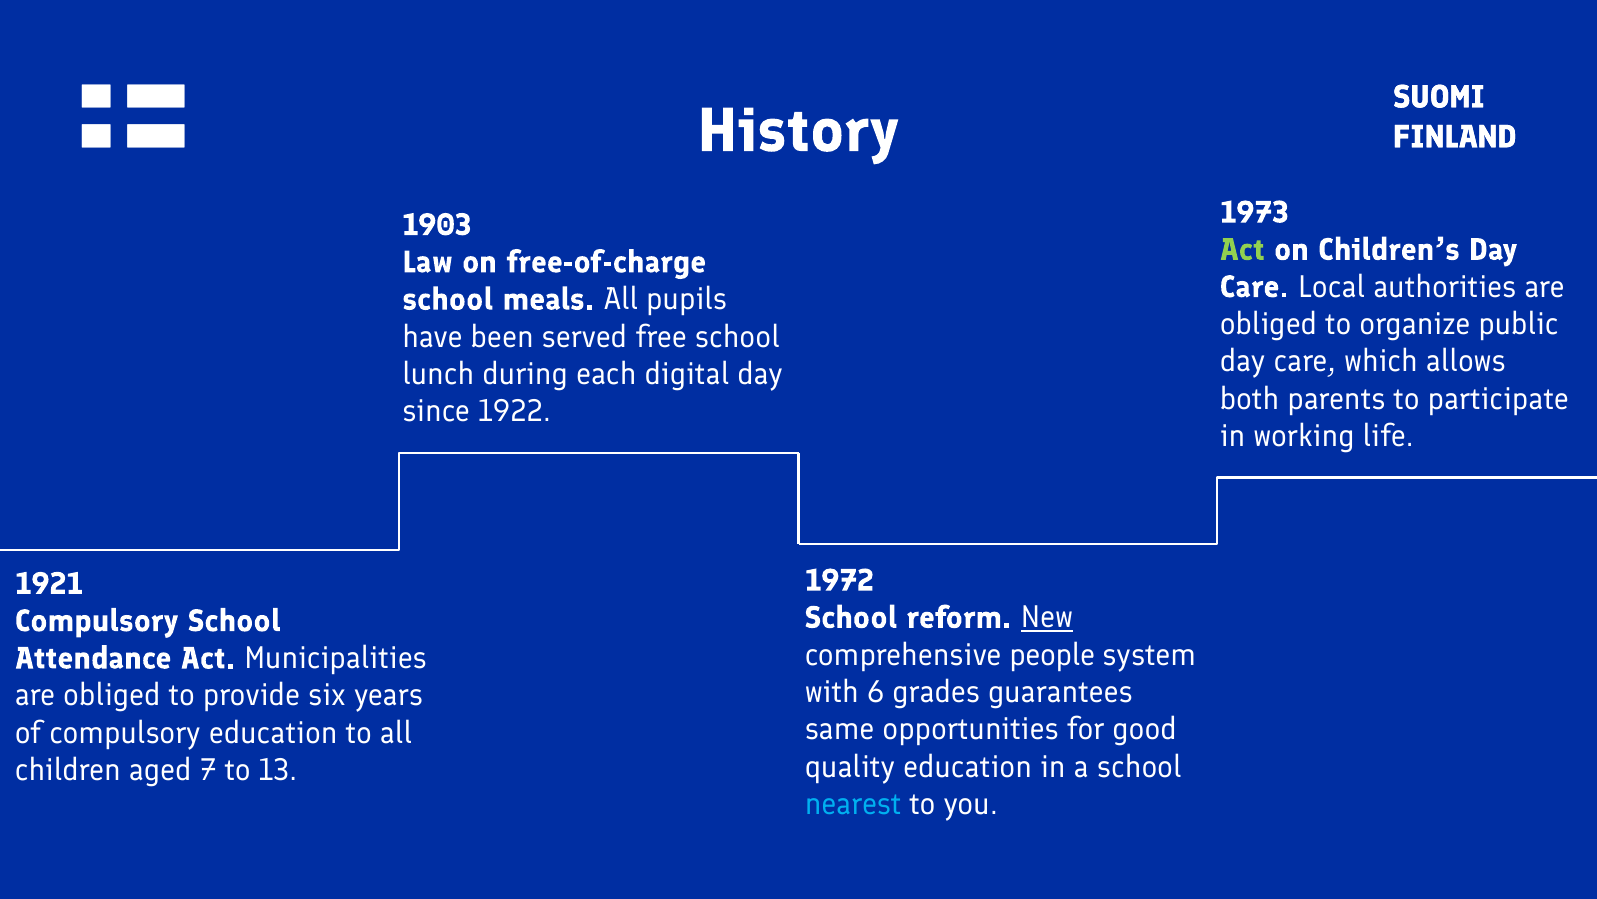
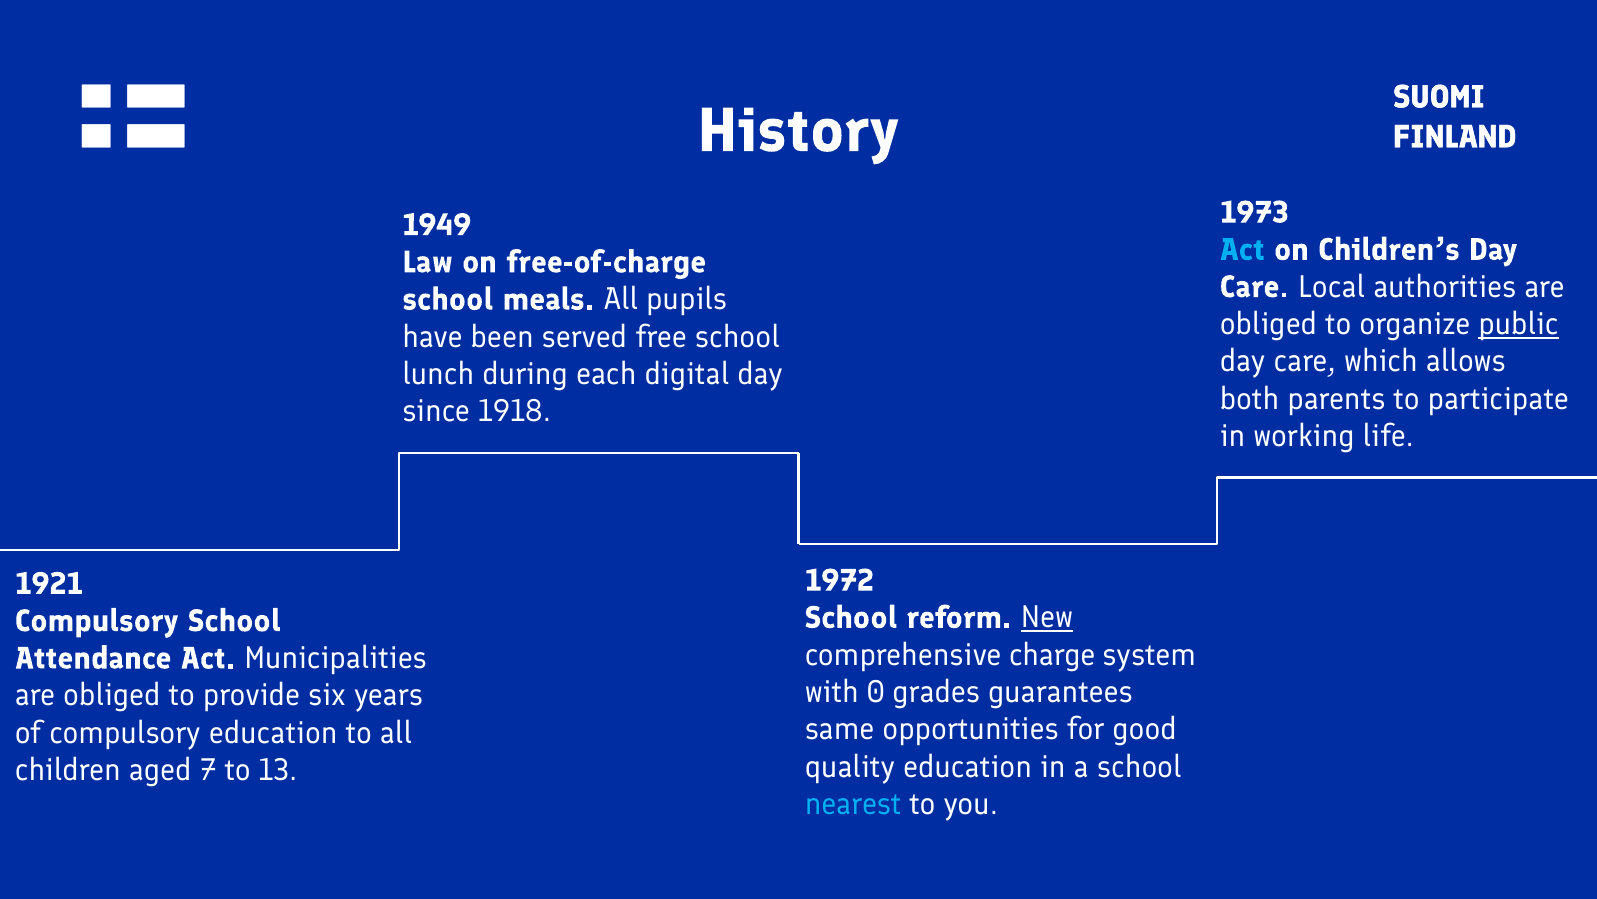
1903: 1903 -> 1949 (437, 225)
Act colour: light green -> light blue (1242, 249)
public underline: none -> present (1518, 324)
1922: 1922 -> 1918 (515, 411)
people: people -> charge (1052, 654)
6: 6 -> 0 (876, 692)
